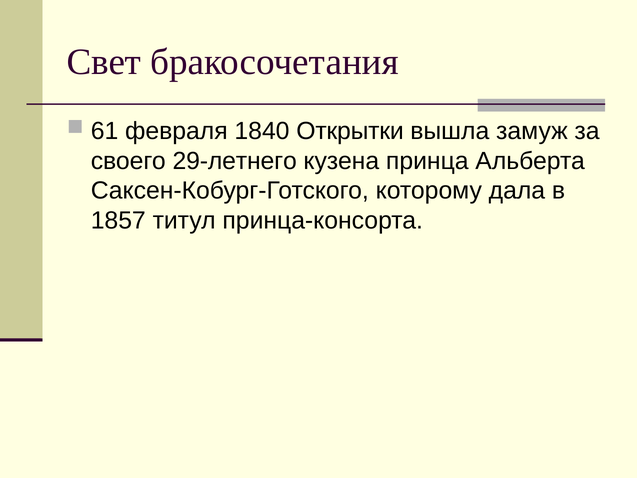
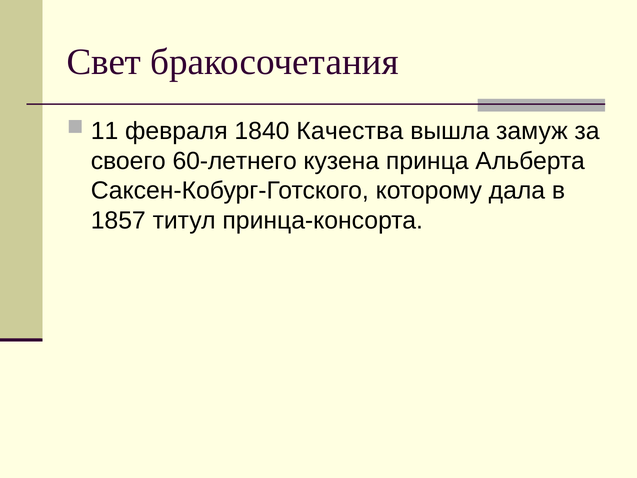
61: 61 -> 11 (105, 131)
Открытки: Открытки -> Качества (350, 131)
29-летнего: 29-летнего -> 60-летнего (235, 161)
